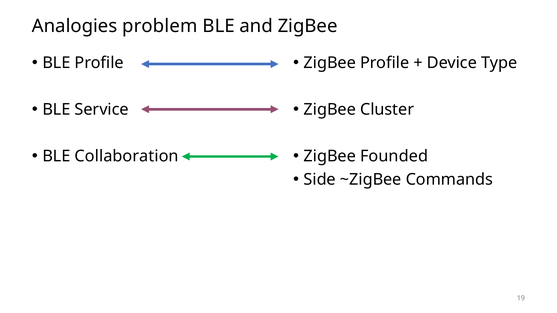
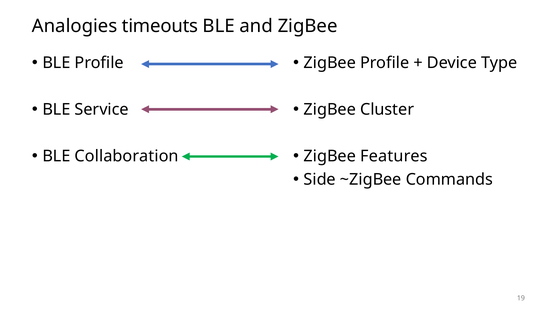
problem: problem -> timeouts (160, 26)
Founded: Founded -> Features (394, 156)
